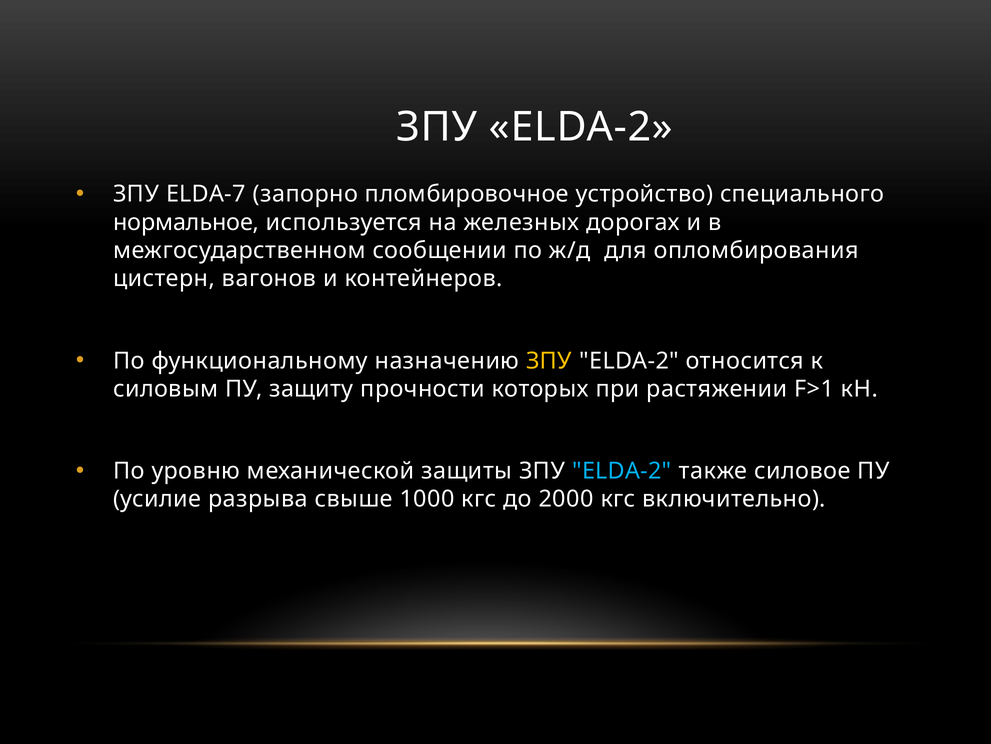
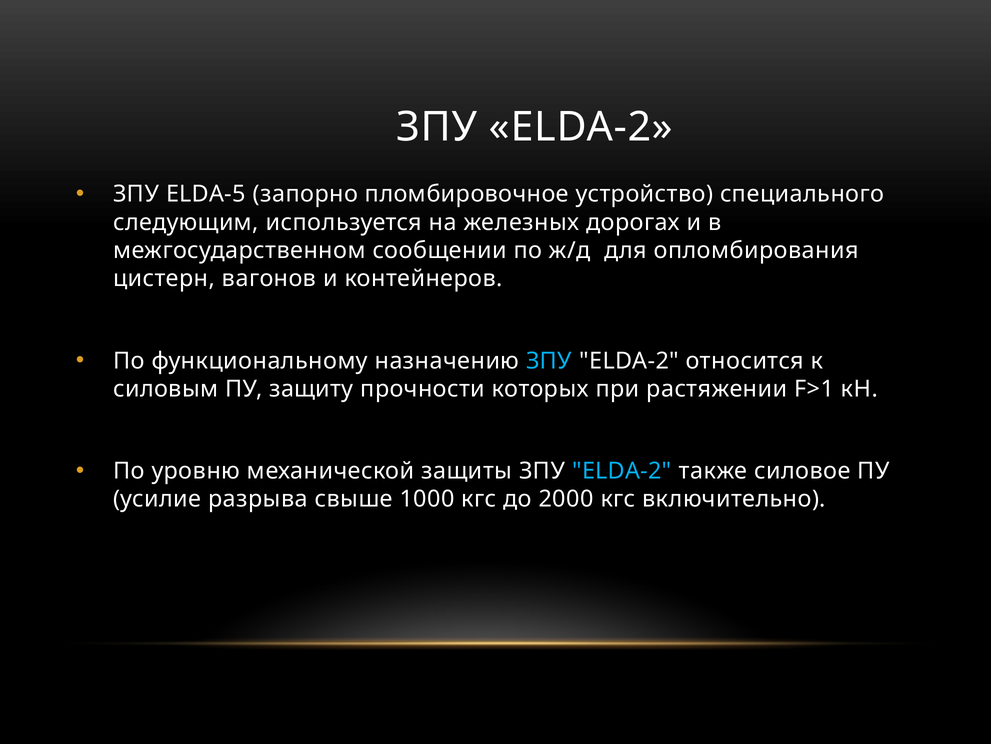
ELDA-7: ELDA-7 -> ELDA-5 (206, 194)
нормальное: нормальное -> следующим (186, 222)
ЗПУ colour: yellow -> light blue (549, 360)
